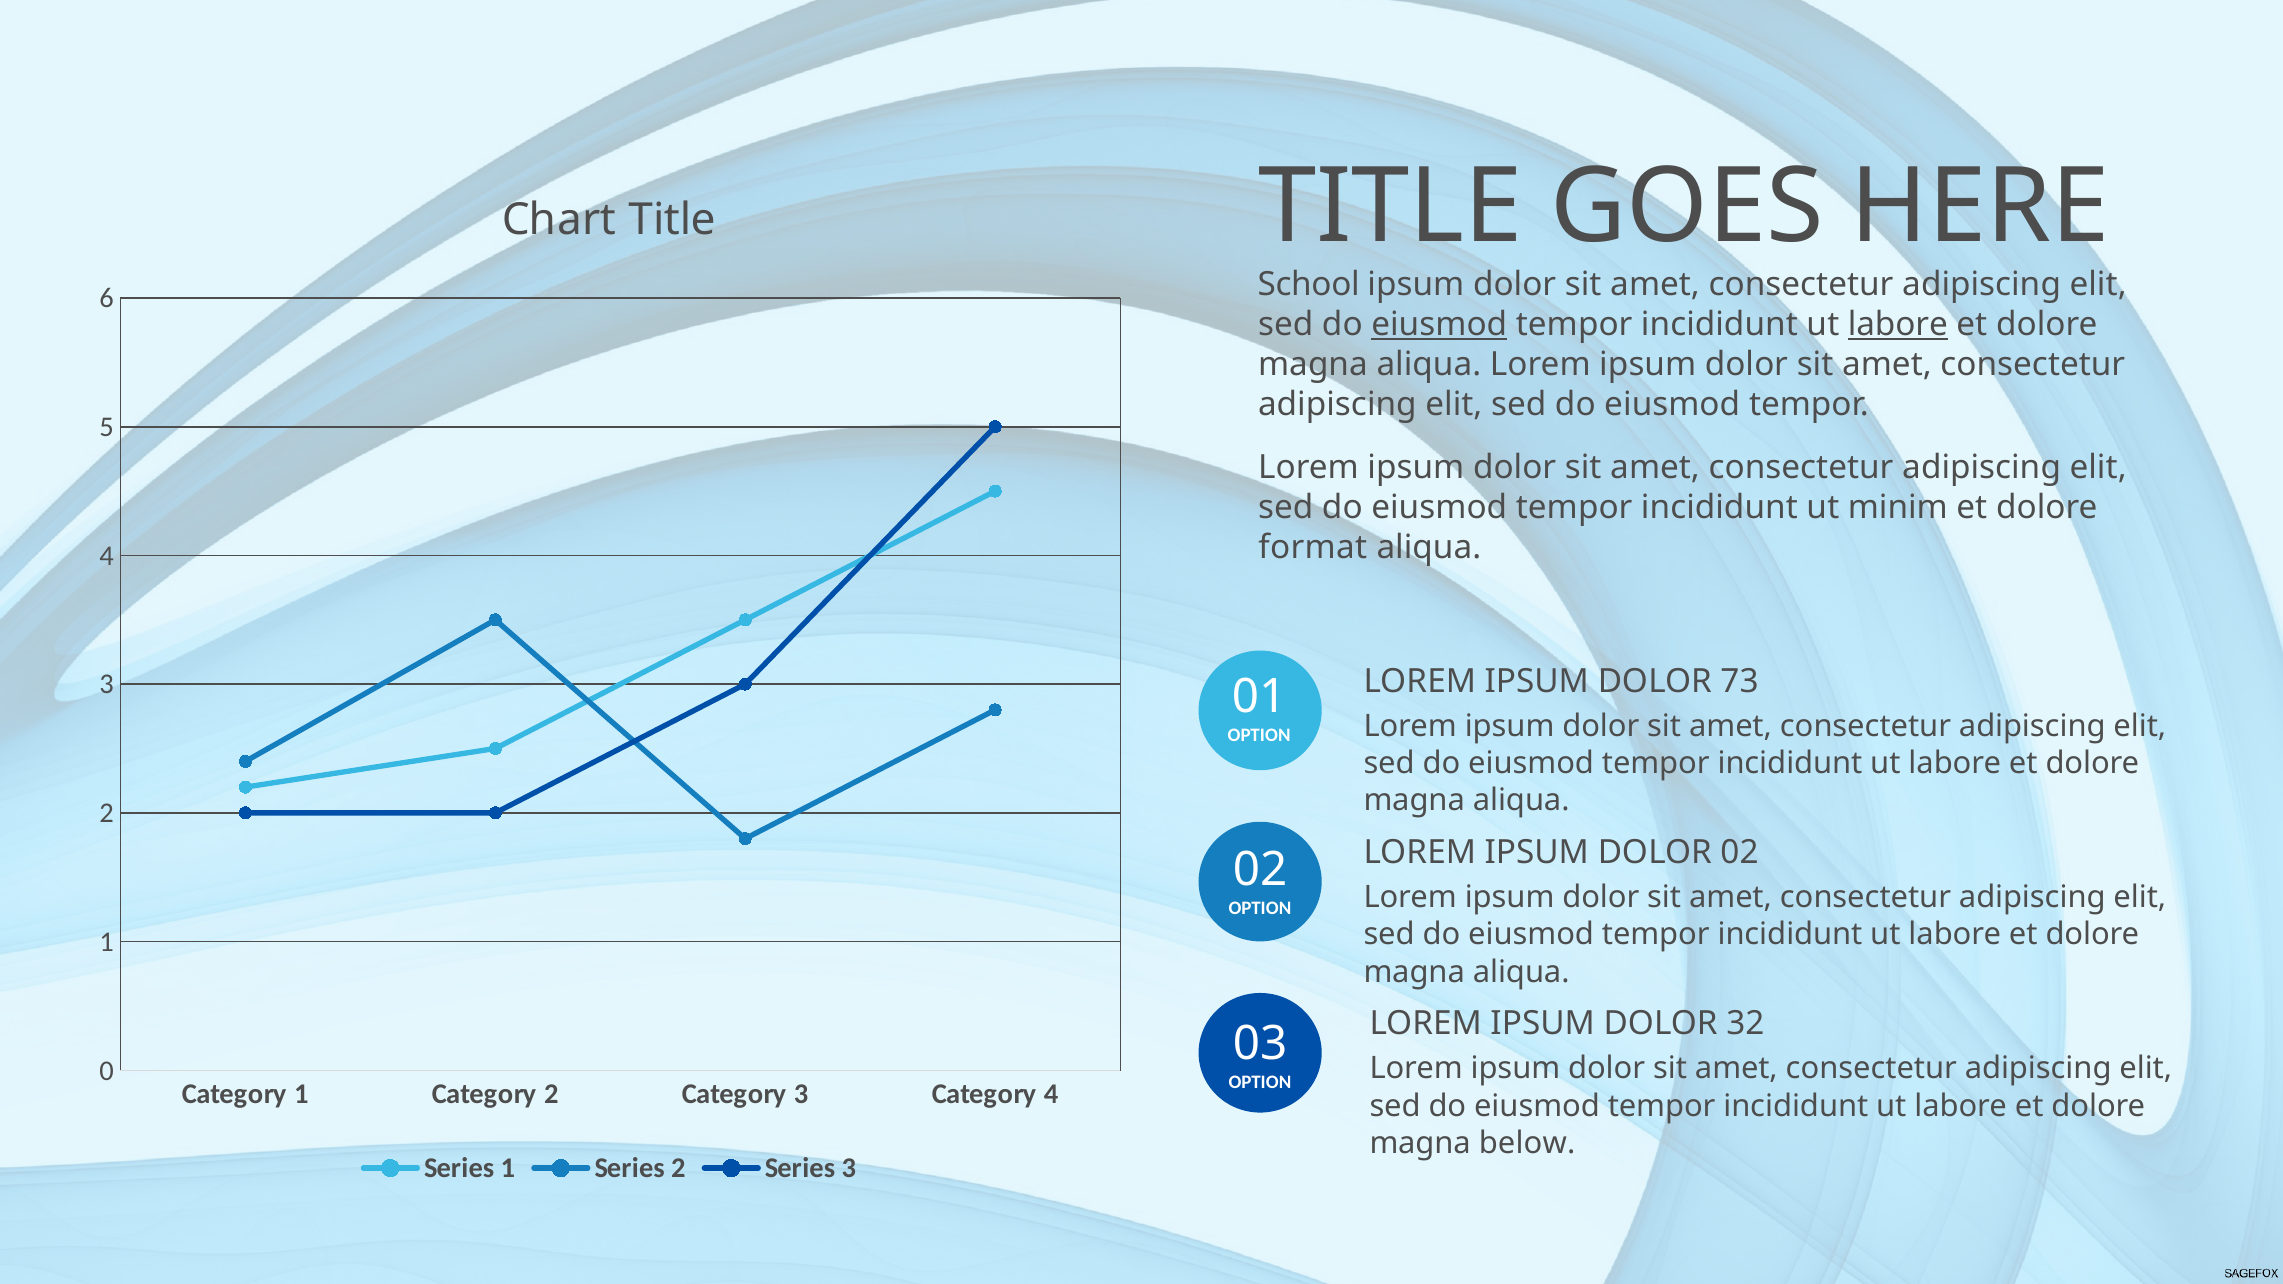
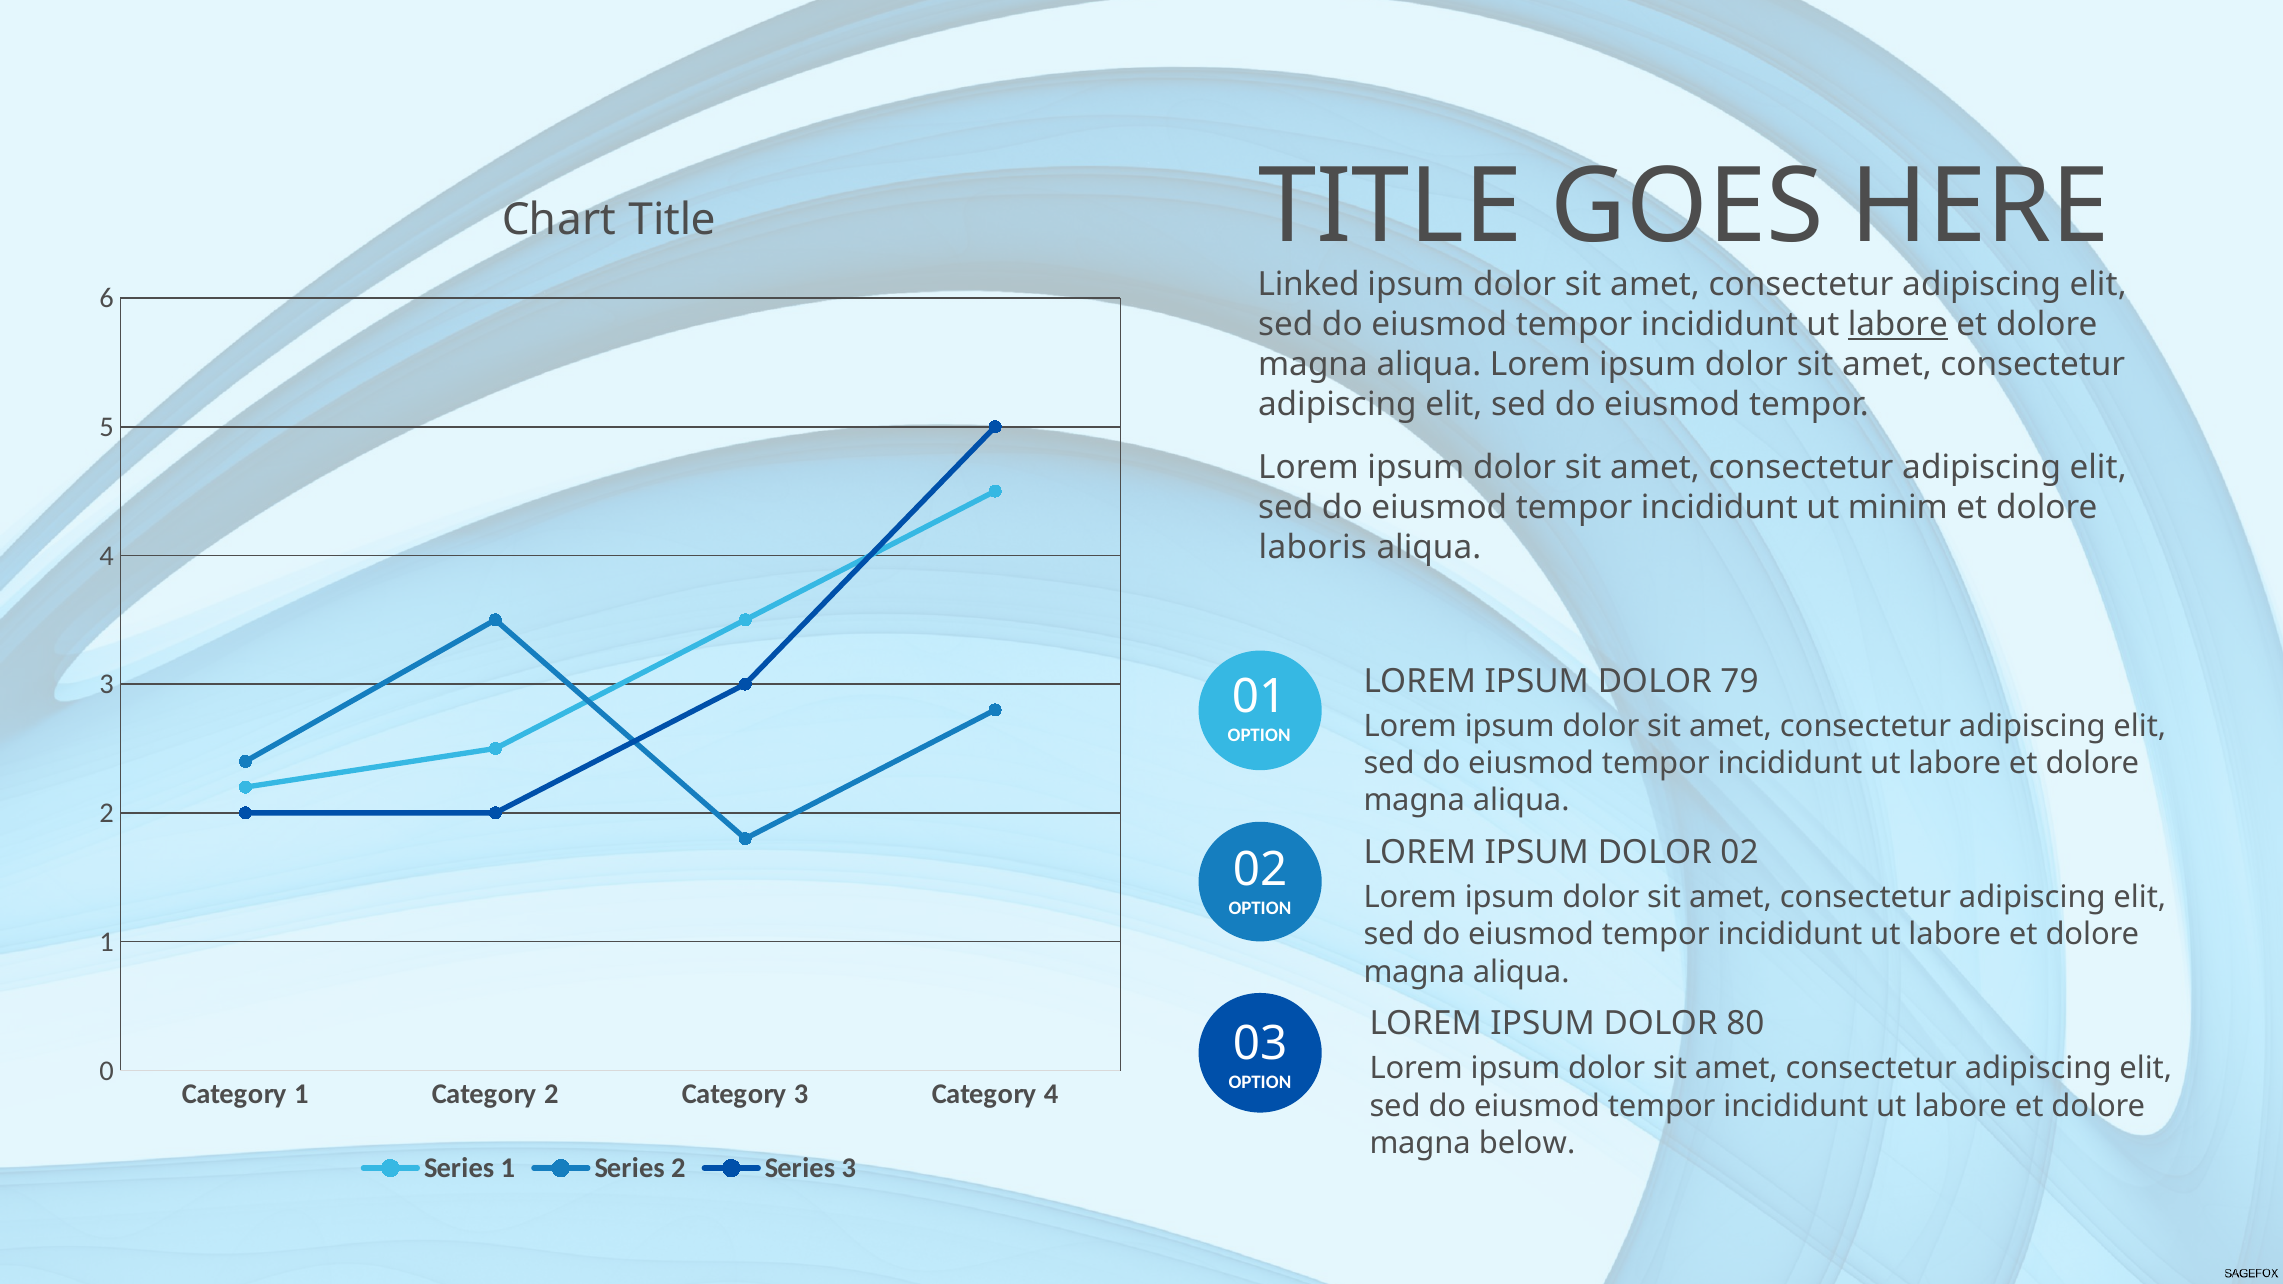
School: School -> Linked (1309, 285)
eiusmod underline: present -> none (1439, 325)
format: format -> laboris (1313, 547)
73: 73 -> 79 (1740, 681)
32: 32 -> 80 (1745, 1024)
